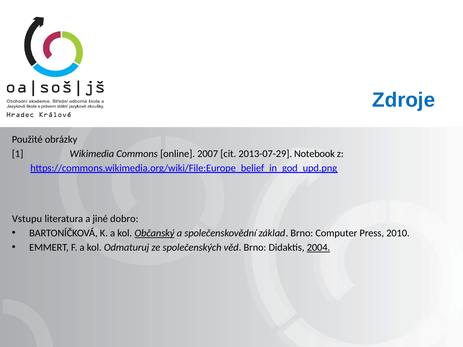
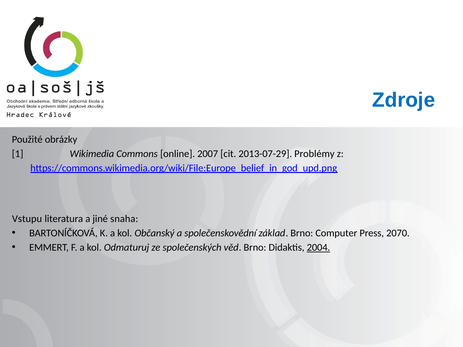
Notebook: Notebook -> Problémy (314, 154)
dobro: dobro -> snaha (124, 219)
Občanský underline: present -> none (154, 233)
2010: 2010 -> 2070 (398, 233)
